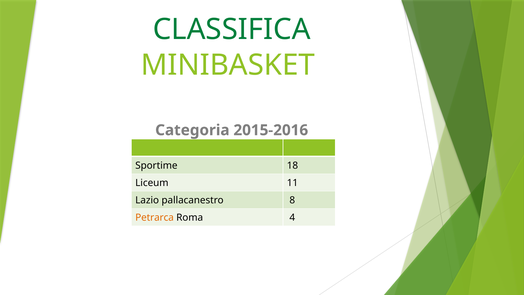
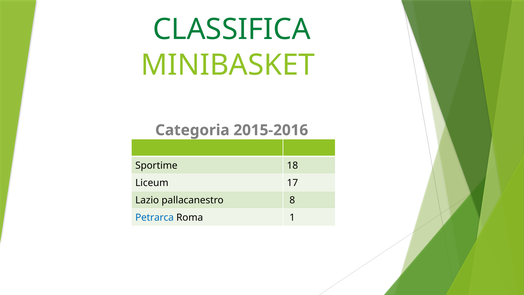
11: 11 -> 17 (292, 183)
Petrarca colour: orange -> blue (155, 217)
4: 4 -> 1 (292, 217)
